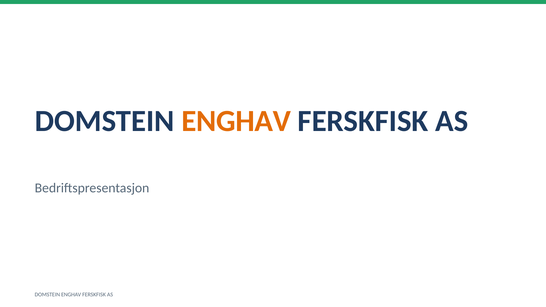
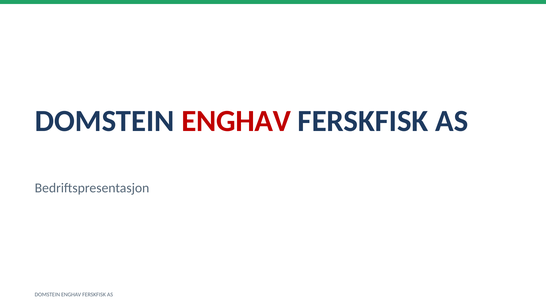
ENGHAV colour: orange -> red (236, 121)
